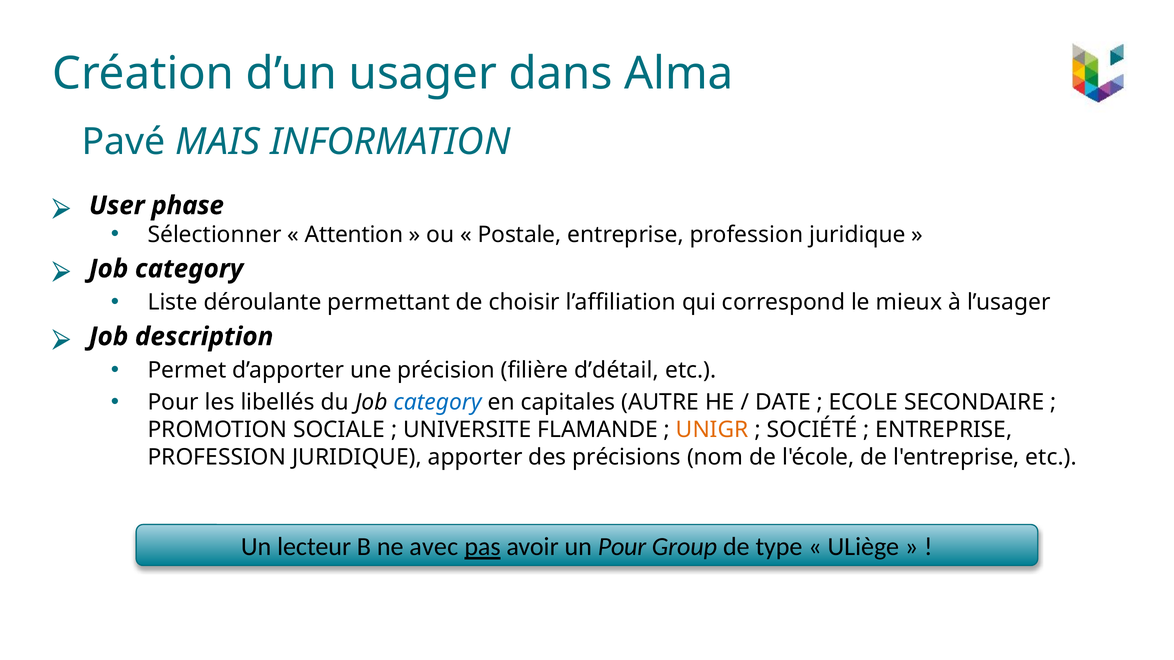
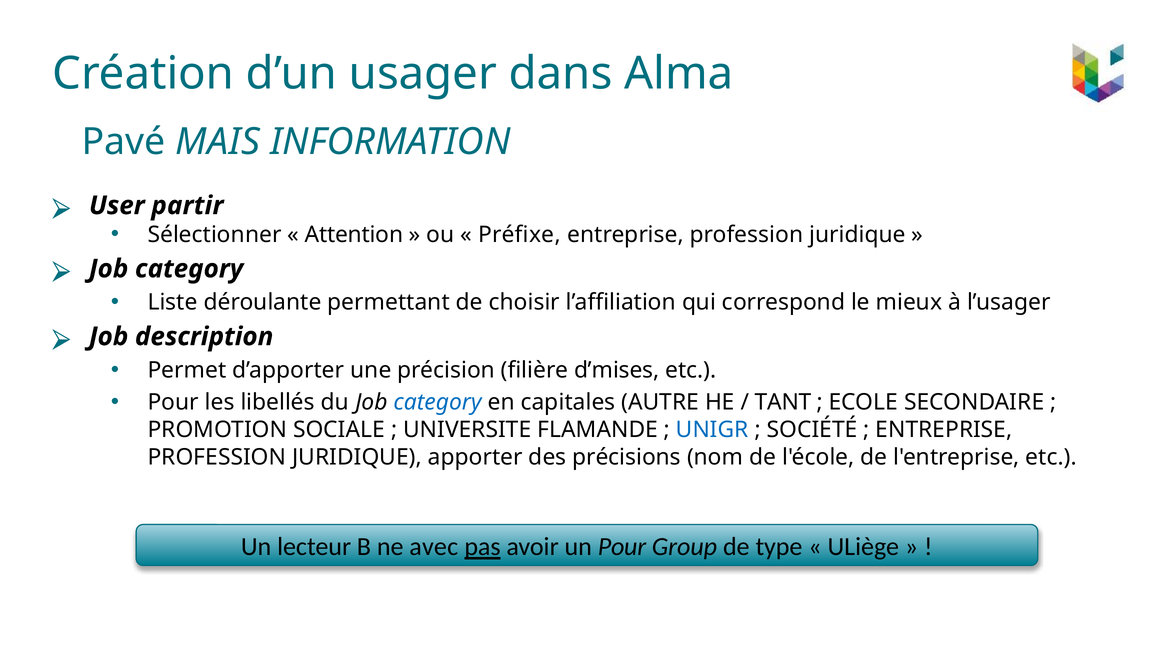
phase: phase -> partir (187, 206)
Postale: Postale -> Préfixe (519, 235)
d’détail: d’détail -> d’mises (617, 371)
DATE: DATE -> TANT (783, 402)
UNIGR colour: orange -> blue (712, 430)
